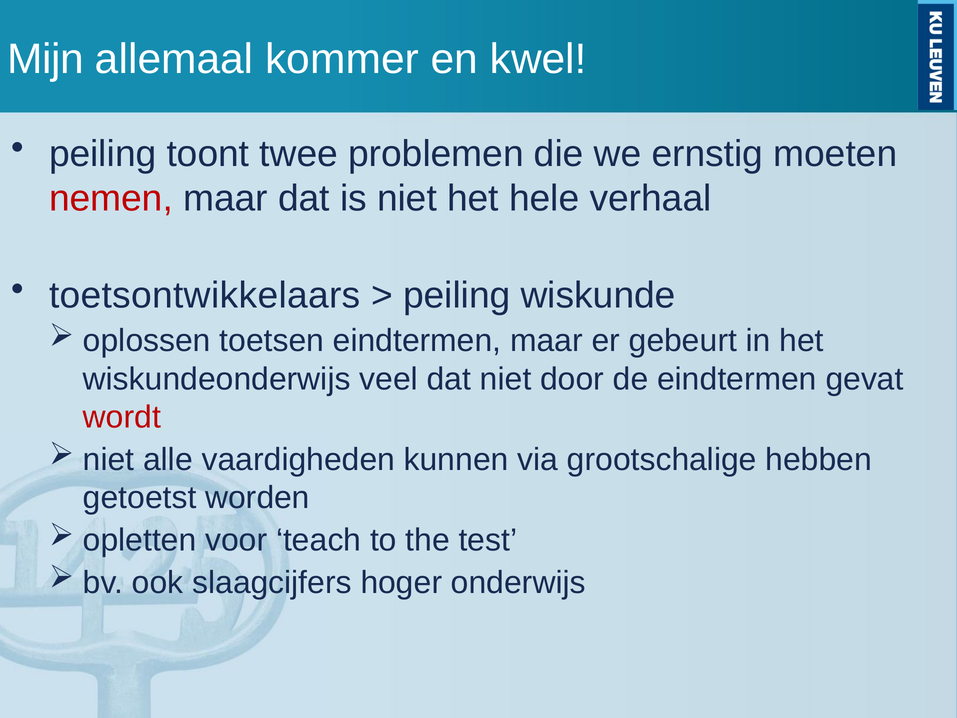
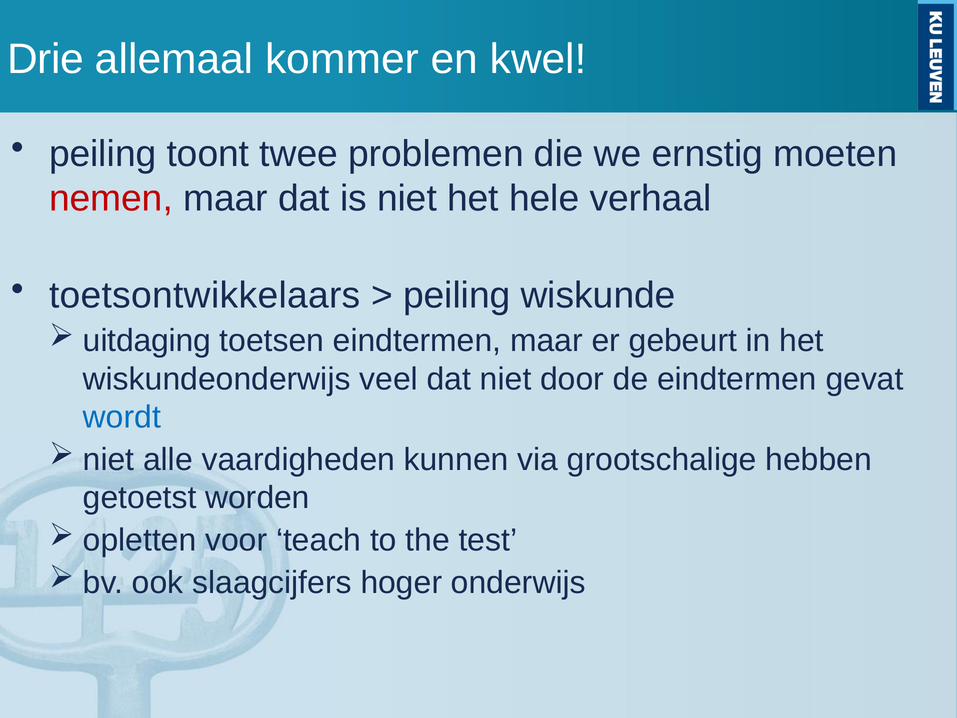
Mijn: Mijn -> Drie (46, 59)
oplossen: oplossen -> uitdaging (147, 341)
wordt colour: red -> blue (122, 417)
